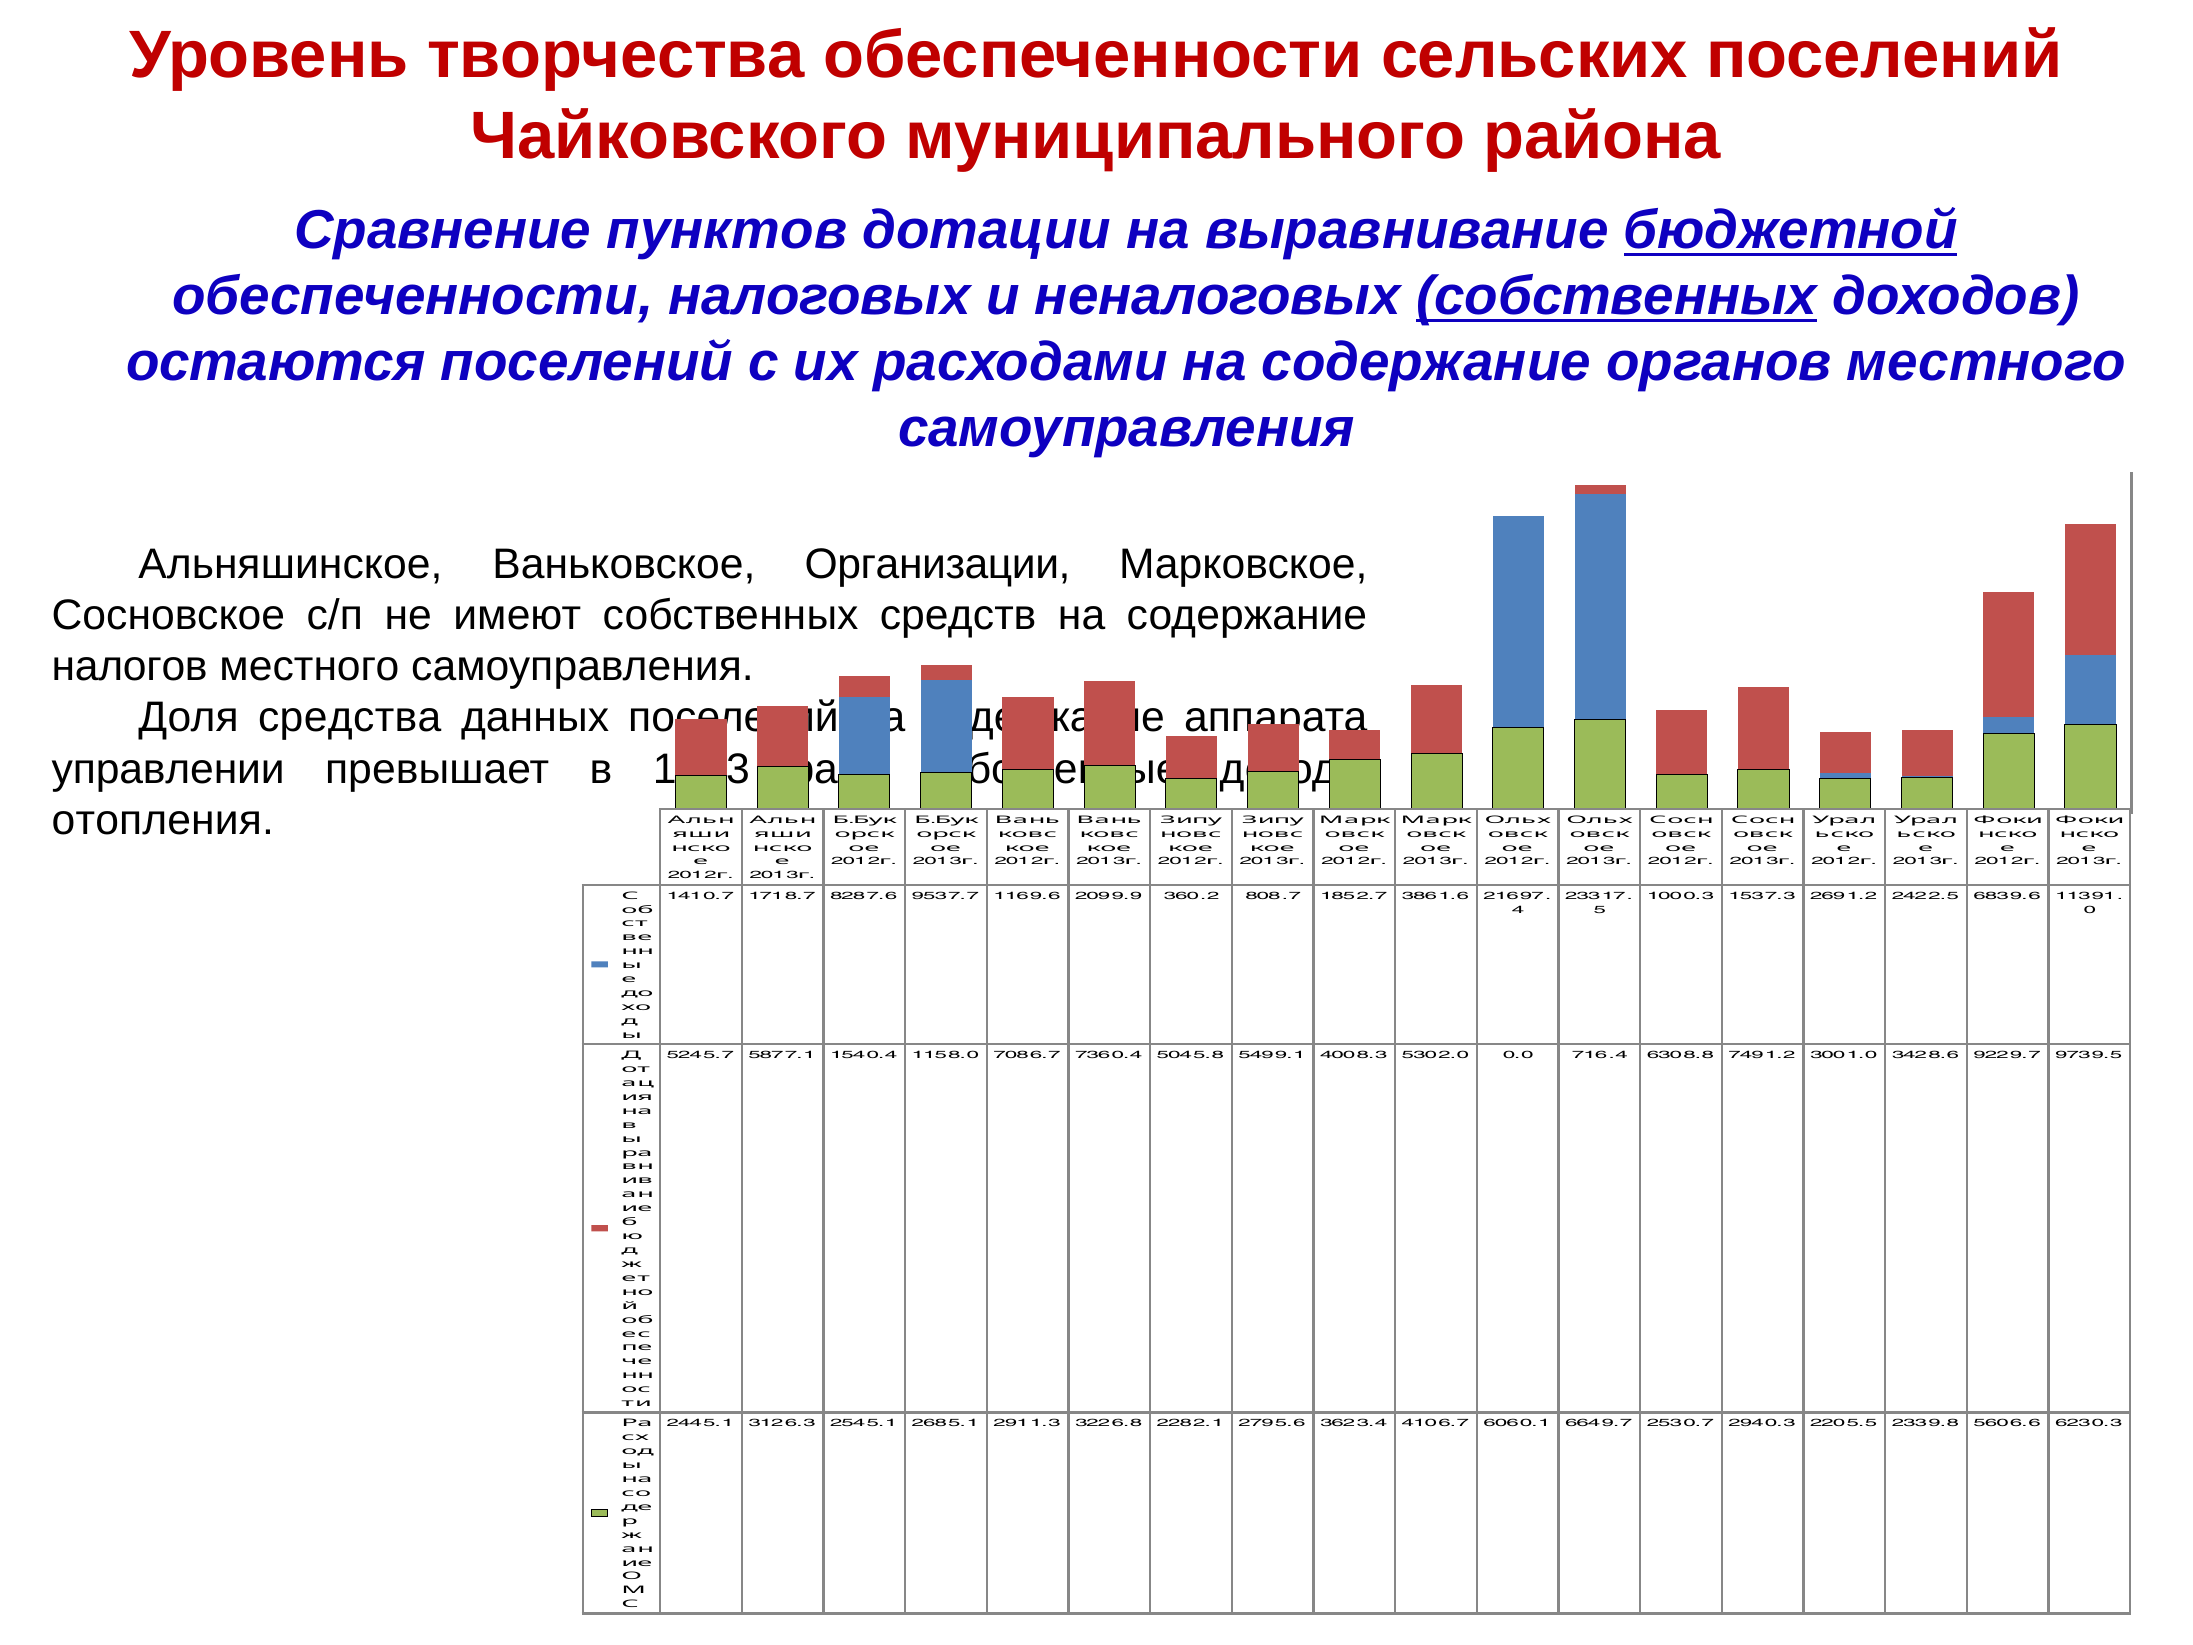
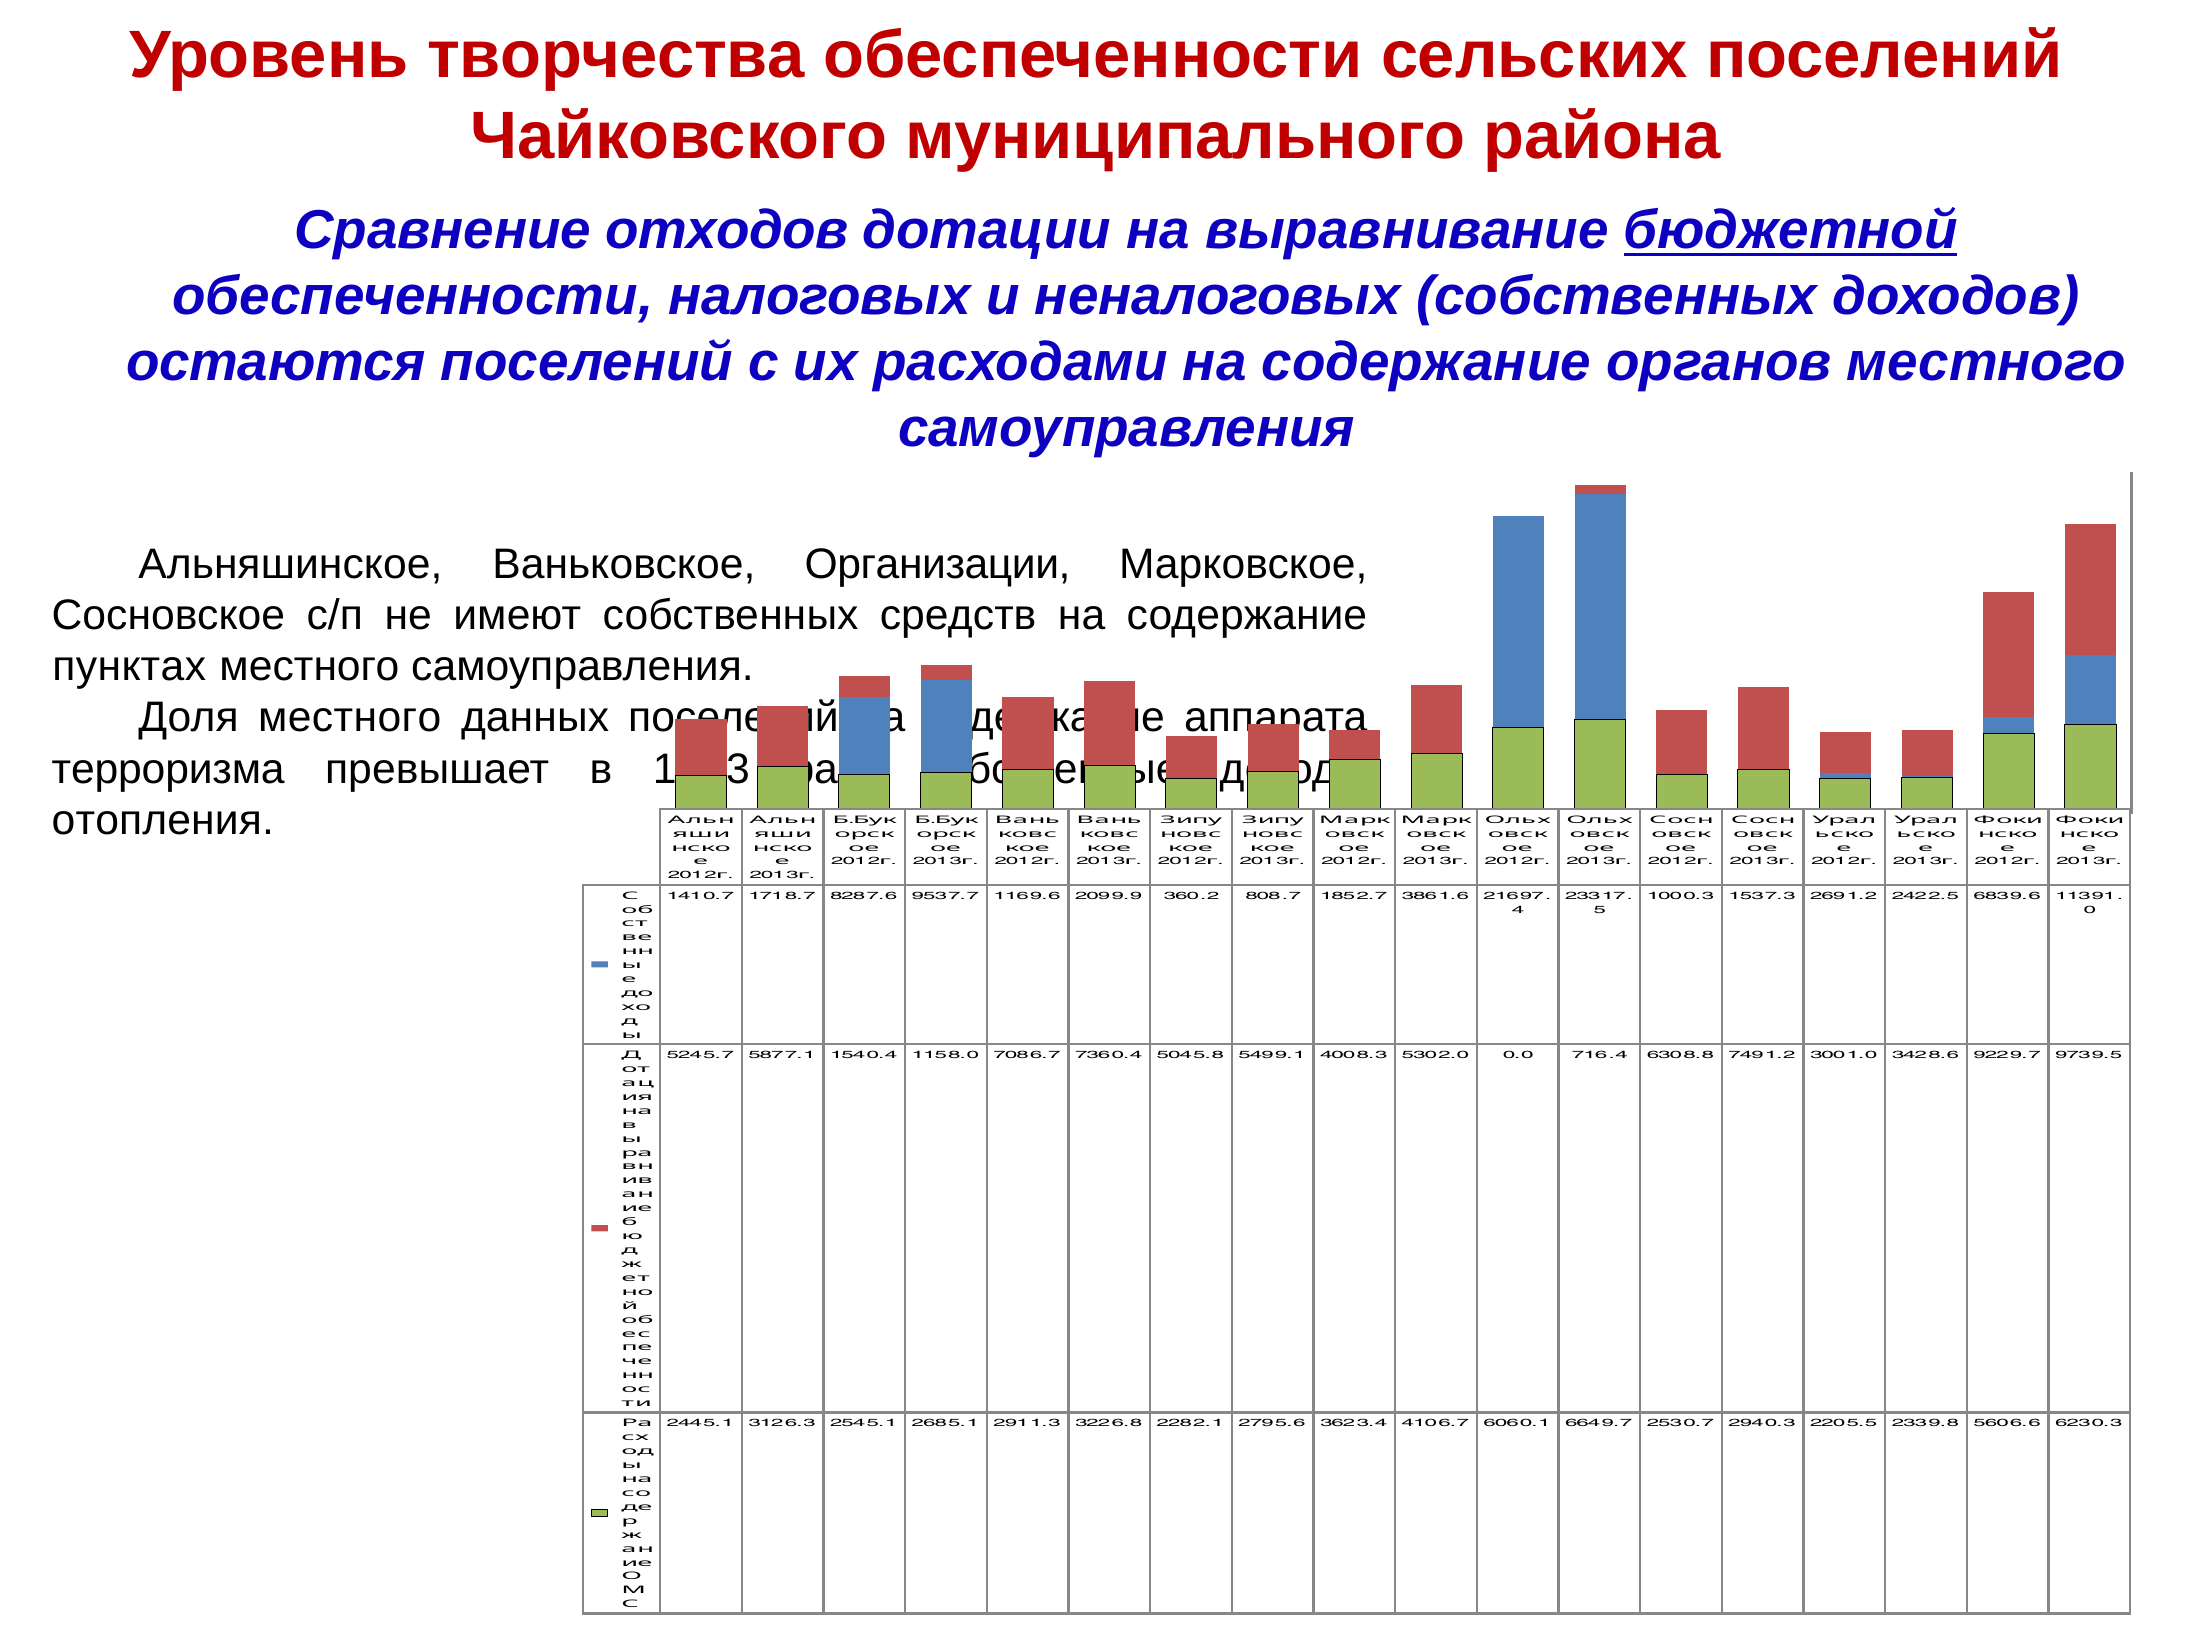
пунктов: пунктов -> отходов (727, 231)
собственных underline: present -> none (1617, 297)
налогов: налогов -> пунктах (129, 666)
Доля средства: средства -> местного (350, 718)
управлении: управлении -> терроризма (168, 769)
